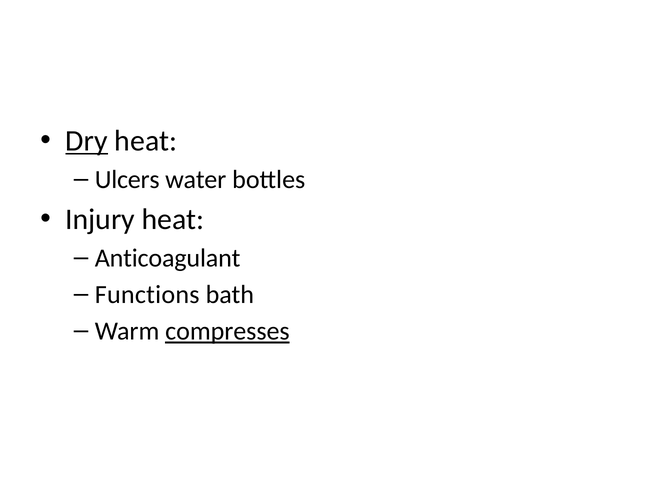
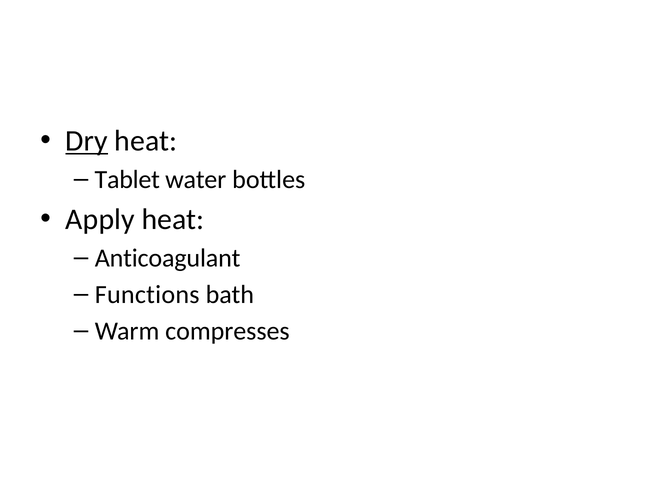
Ulcers: Ulcers -> Tablet (127, 179)
Injury: Injury -> Apply (100, 219)
compresses underline: present -> none (227, 331)
